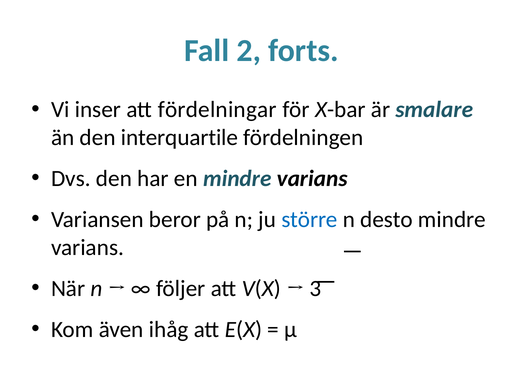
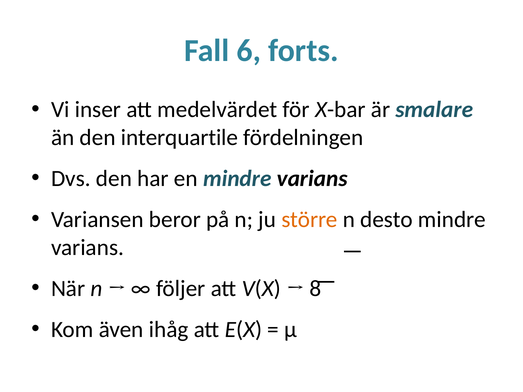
2: 2 -> 6 (249, 51)
fördelningar: fördelningar -> medelvärdet (217, 110)
större colour: blue -> orange (309, 220)
3: 3 -> 8 (316, 289)
